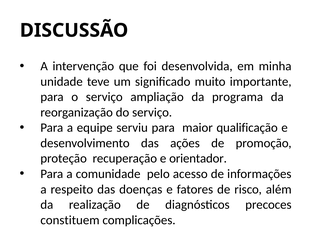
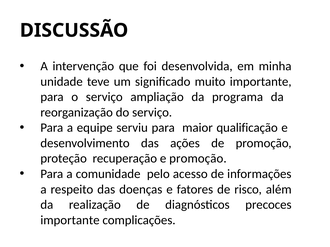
e orientador: orientador -> promoção (198, 159)
constituem: constituem -> importante (70, 220)
